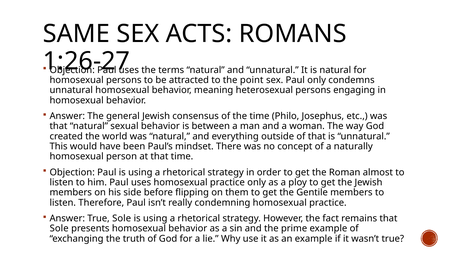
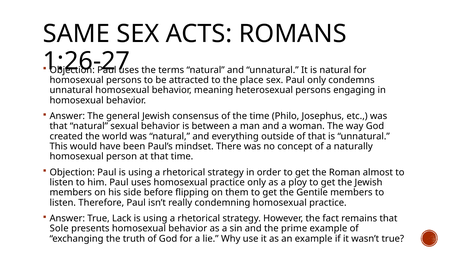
point: point -> place (252, 80)
True Sole: Sole -> Lack (122, 218)
